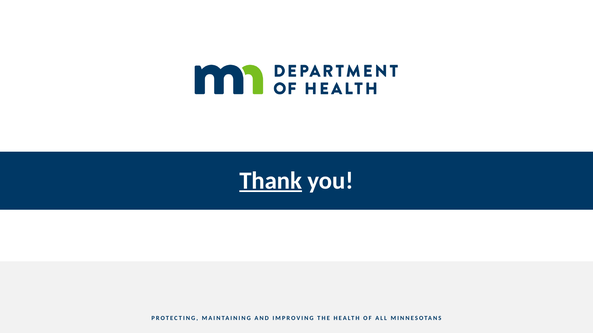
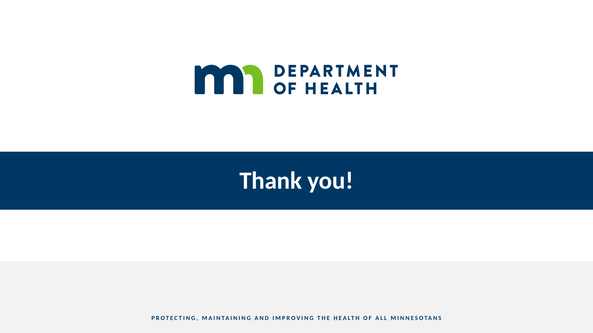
Thank underline: present -> none (271, 181)
